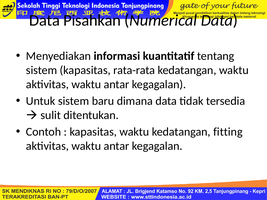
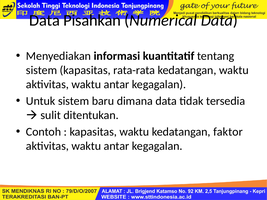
fitting: fitting -> faktor (228, 132)
